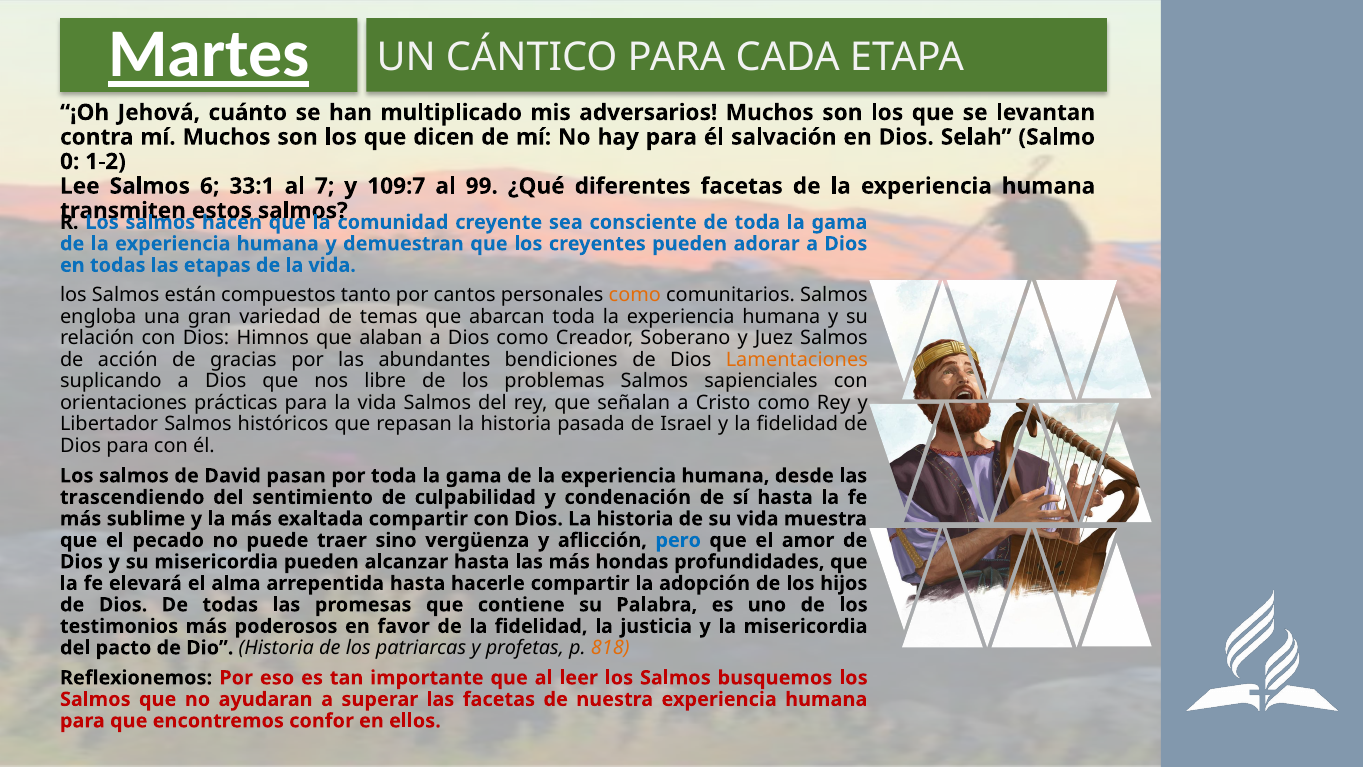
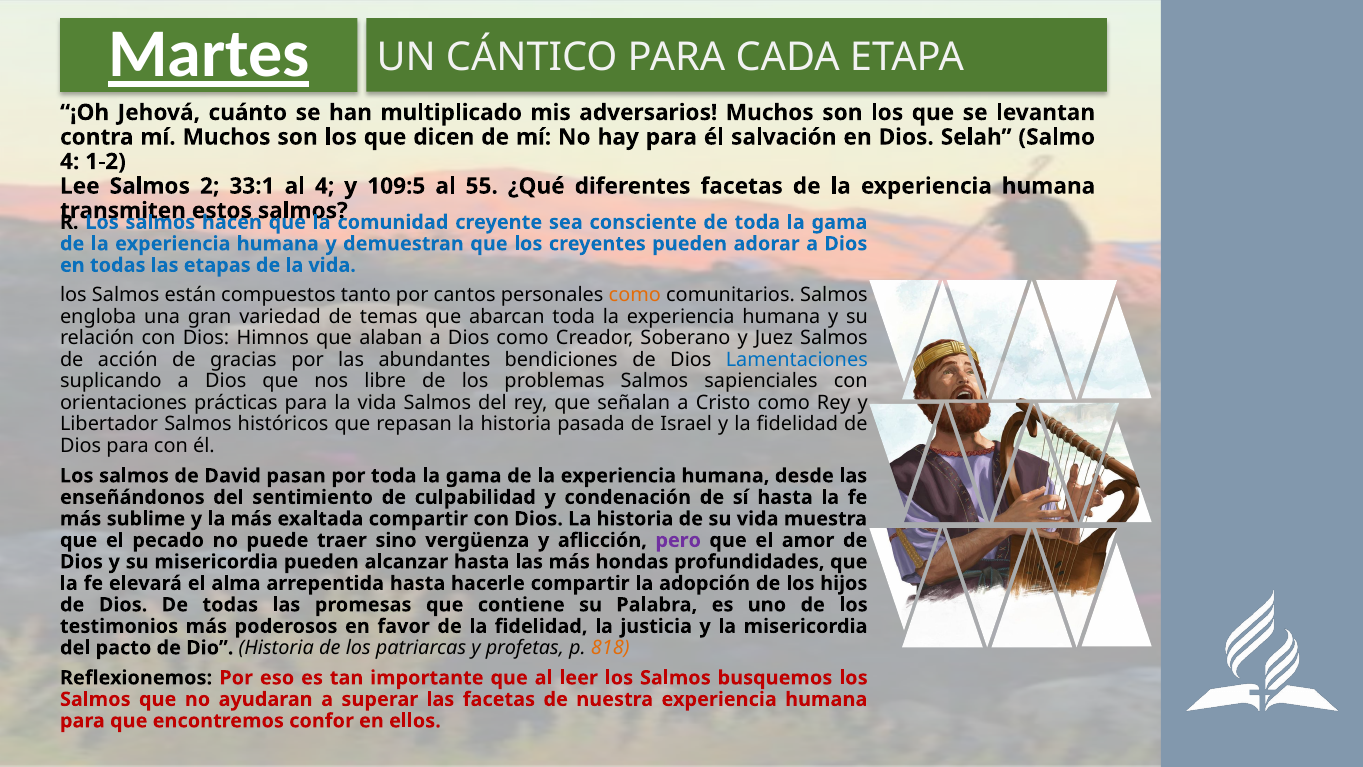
0: 0 -> 4 (70, 162)
6: 6 -> 2 (210, 186)
al 7: 7 -> 4 (325, 186)
109:7: 109:7 -> 109:5 (396, 186)
99: 99 -> 55 (482, 186)
Lamentaciones colour: orange -> blue (797, 360)
trascendiendo: trascendiendo -> enseñándonos (132, 497)
pero colour: blue -> purple (678, 540)
